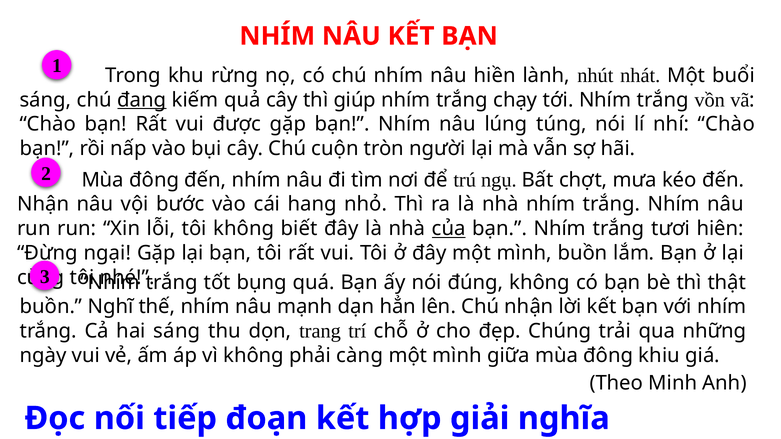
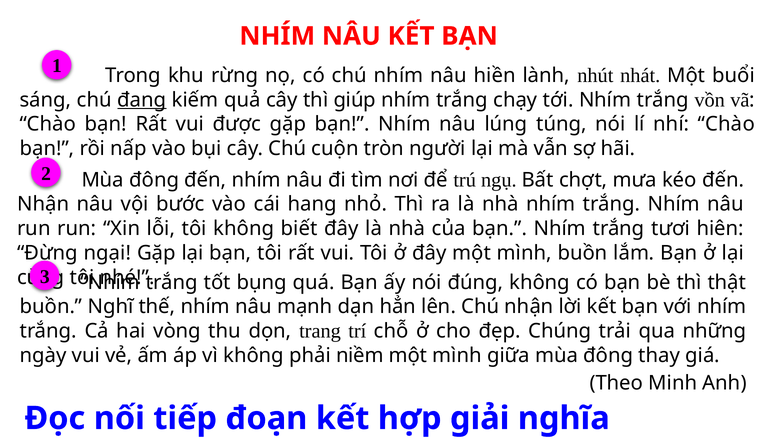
của underline: present -> none (449, 229)
hai sáng: sáng -> vòng (177, 331)
càng: càng -> niềm (360, 356)
khiu: khiu -> thay (659, 356)
